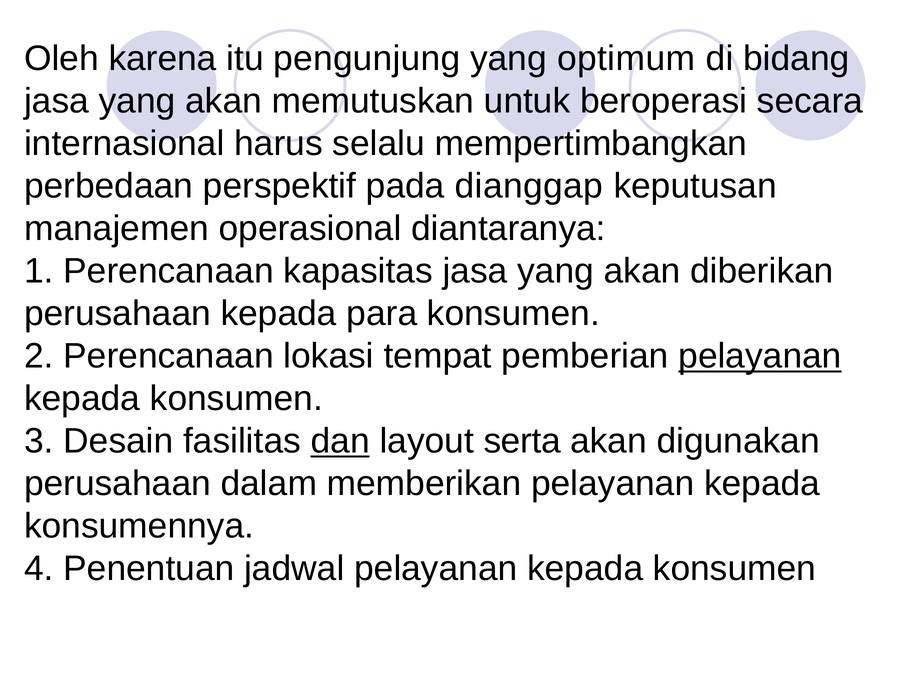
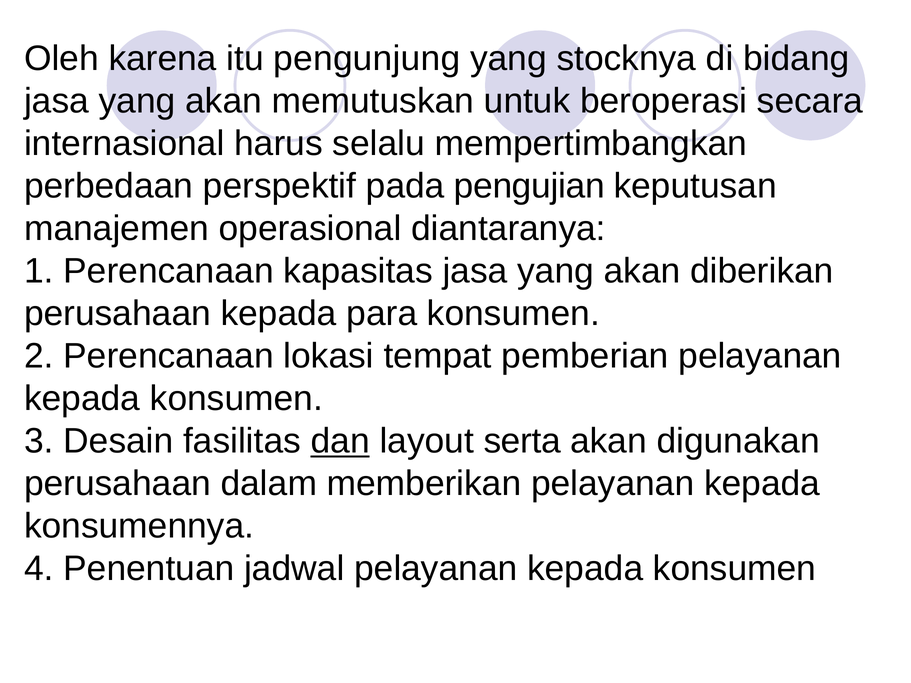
optimum: optimum -> stocknya (626, 59)
dianggap: dianggap -> pengujian (529, 186)
pelayanan underline: present -> none (760, 356)
